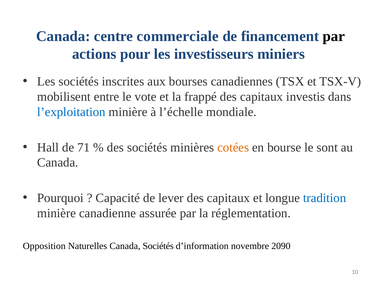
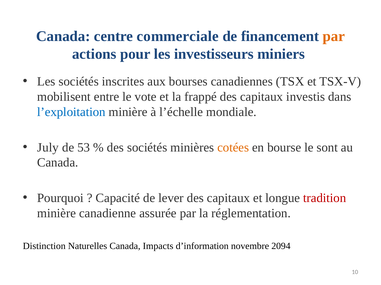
par colour: black -> orange (334, 36)
Hall: Hall -> July (48, 148)
71: 71 -> 53 (84, 148)
tradition colour: blue -> red (325, 199)
Opposition: Opposition -> Distinction (44, 247)
Canada Sociétés: Sociétés -> Impacts (158, 247)
2090: 2090 -> 2094 (281, 247)
